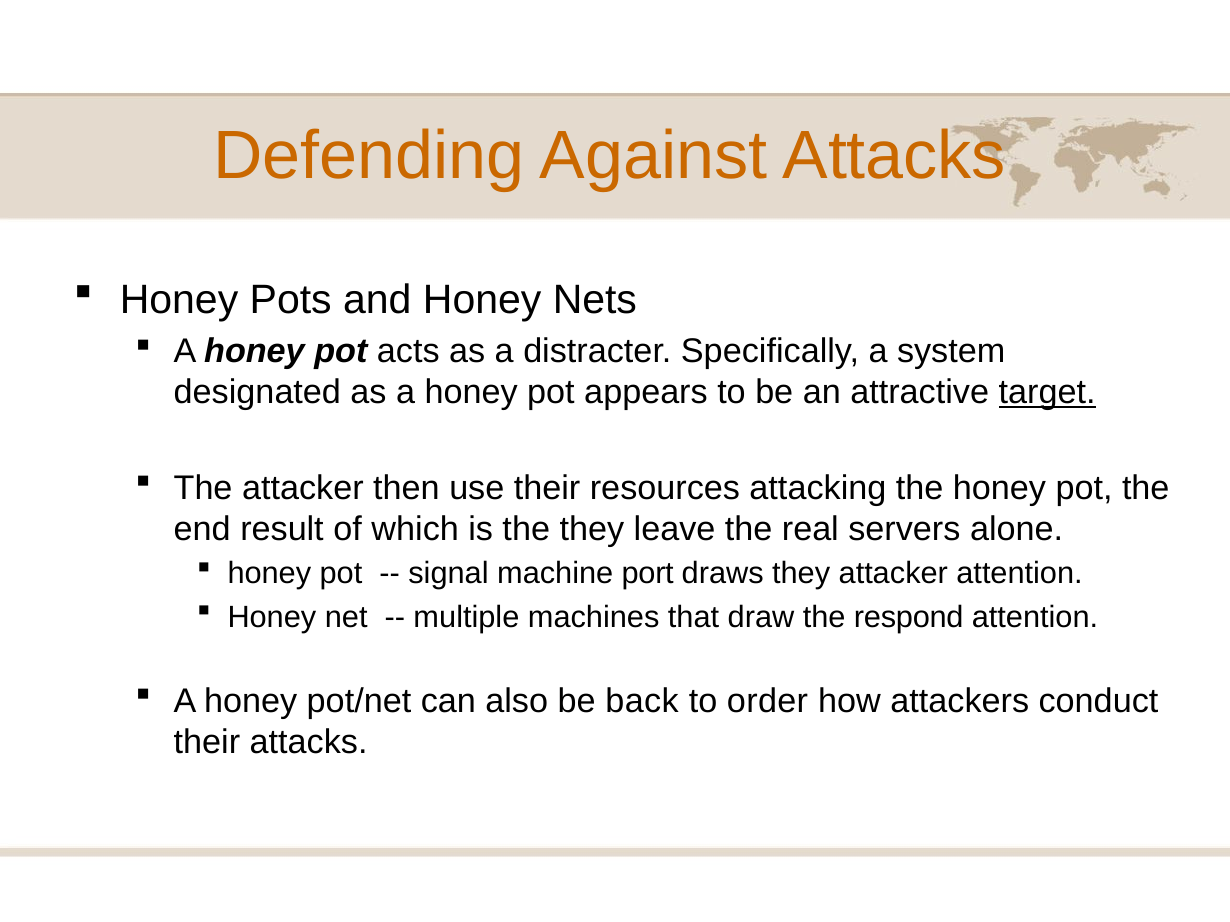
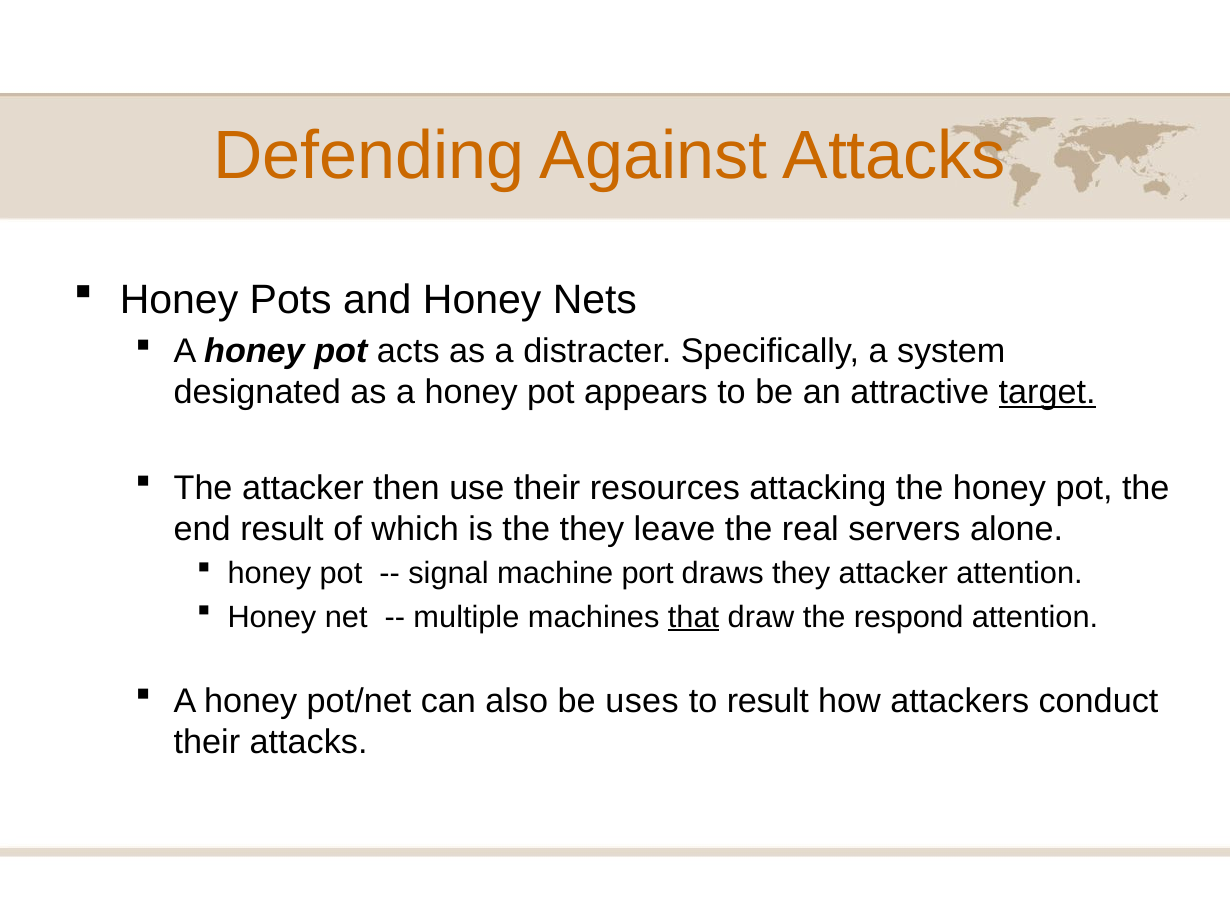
that underline: none -> present (694, 617)
back: back -> uses (642, 701)
to order: order -> result (768, 701)
